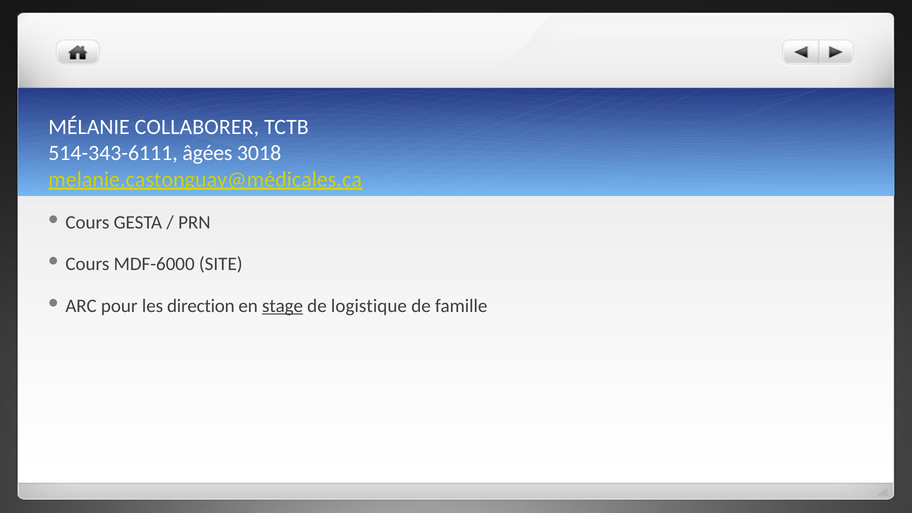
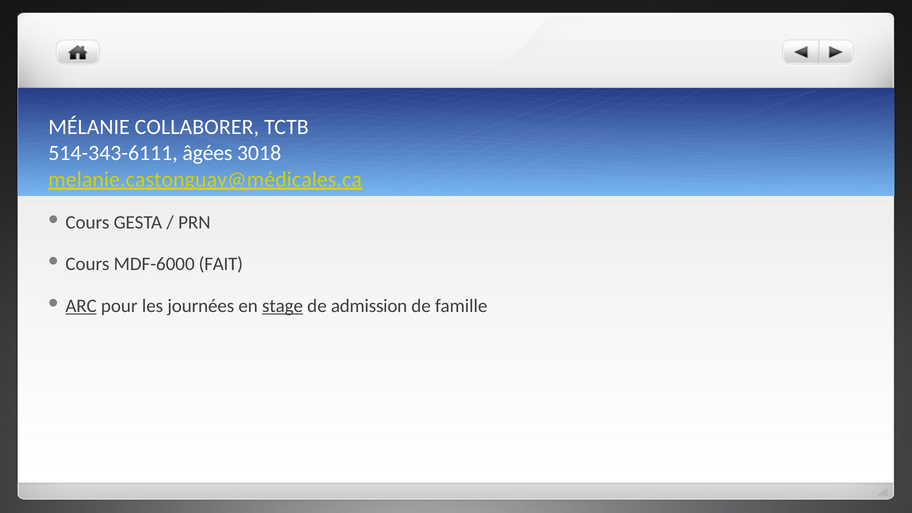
SITE: SITE -> FAIT (221, 264)
ARC underline: none -> present (81, 306)
direction: direction -> journées (201, 306)
logistique: logistique -> admission (369, 306)
